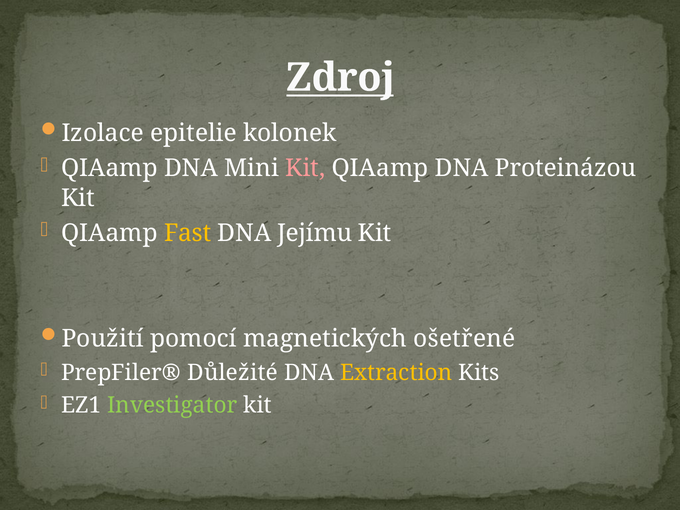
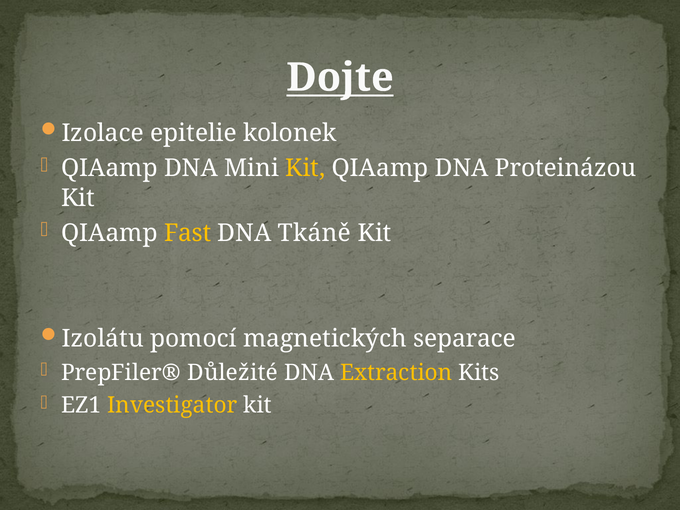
Zdroj: Zdroj -> Dojte (340, 78)
Kit colour: pink -> yellow (305, 168)
Jejímu: Jejímu -> Tkáně (315, 233)
Použití: Použití -> Izolátu (103, 339)
ošetřené: ošetřené -> separace (465, 339)
Investigator colour: light green -> yellow (172, 405)
